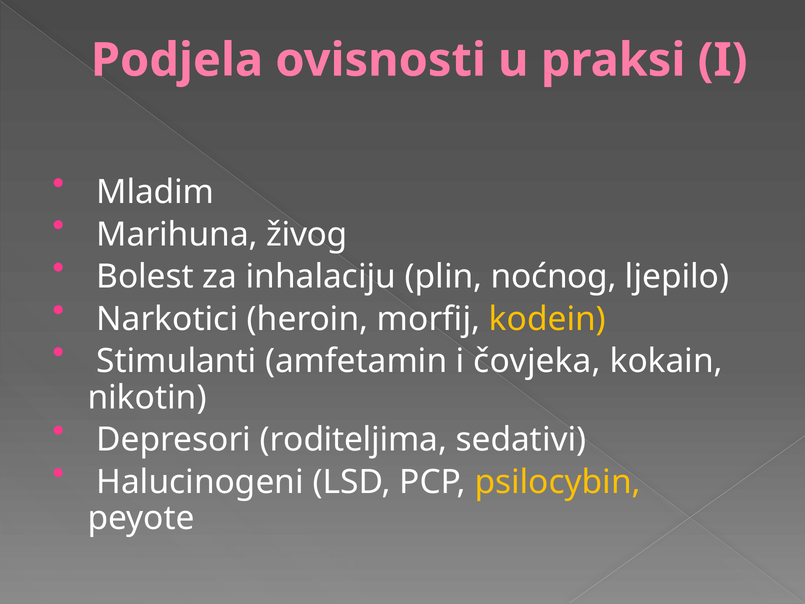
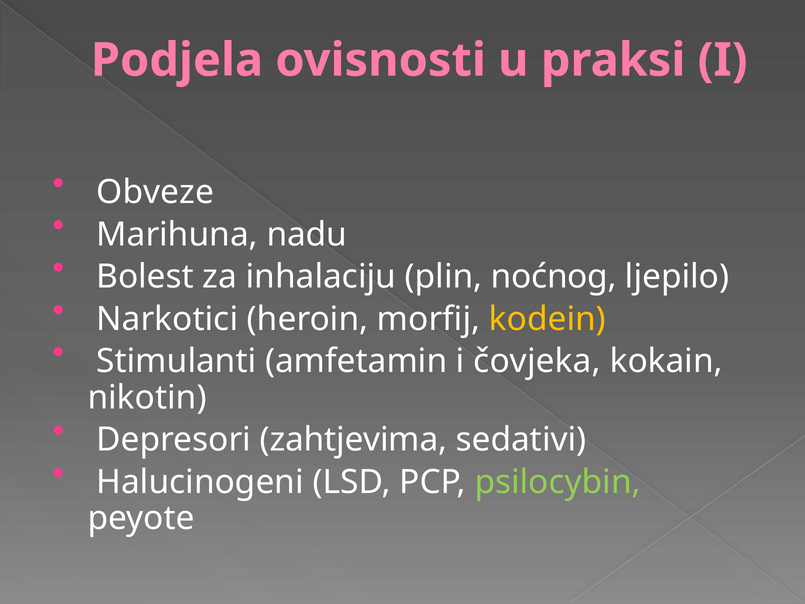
Mladim: Mladim -> Obveze (155, 192)
živog: živog -> nadu (307, 234)
roditeljima: roditeljima -> zahtjevima (354, 440)
psilocybin colour: yellow -> light green (558, 482)
